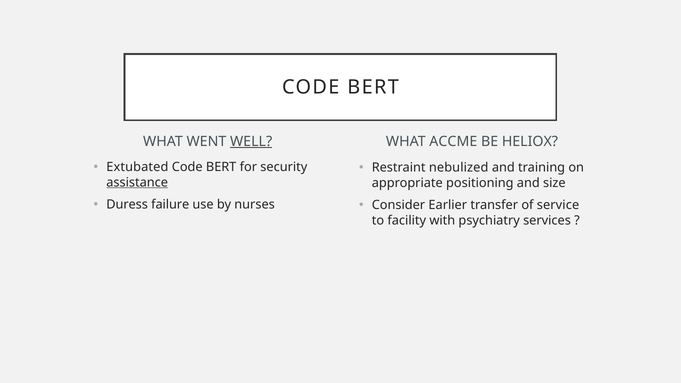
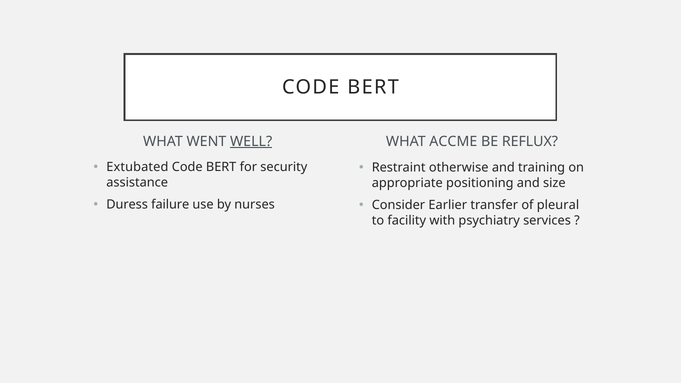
HELIOX: HELIOX -> REFLUX (530, 141)
nebulized: nebulized -> otherwise (459, 168)
assistance underline: present -> none (137, 182)
service: service -> pleural (558, 205)
